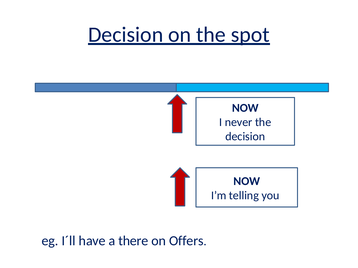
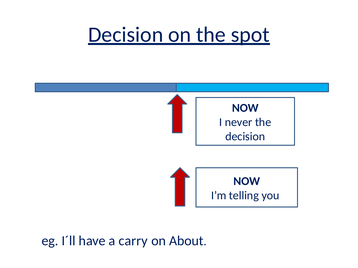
there: there -> carry (133, 241)
Offers: Offers -> About (186, 241)
